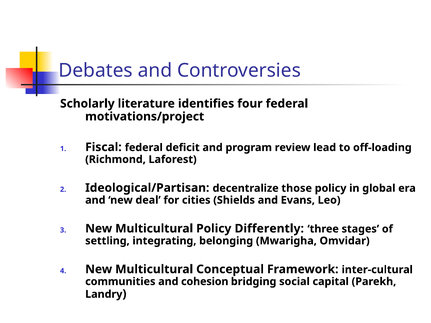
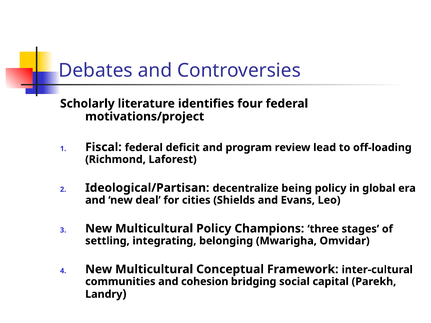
those: those -> being (297, 188)
Differently: Differently -> Champions (269, 229)
